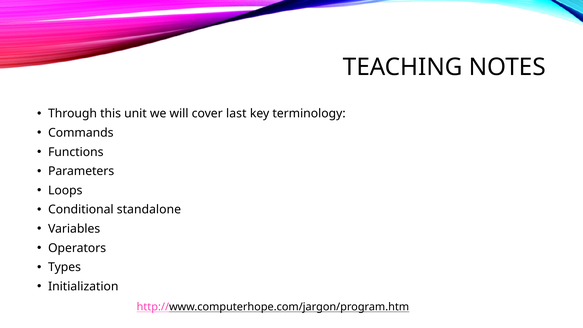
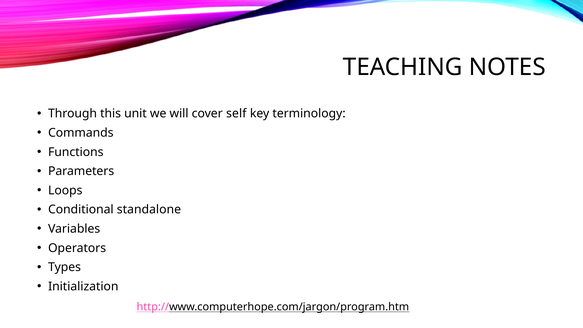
last: last -> self (236, 114)
